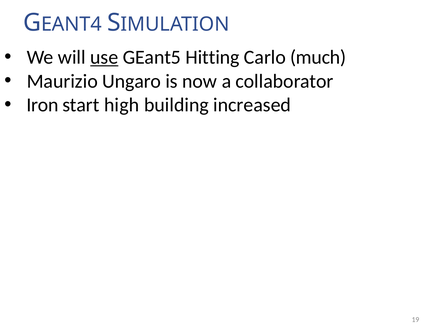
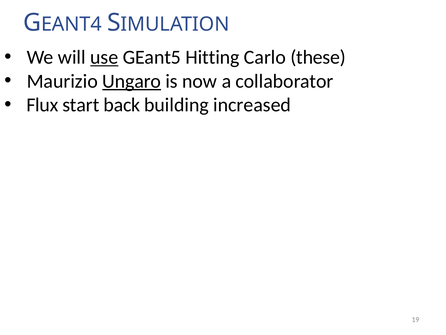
much: much -> these (318, 57)
Ungaro underline: none -> present (132, 81)
Iron: Iron -> Flux (42, 105)
high: high -> back (122, 105)
